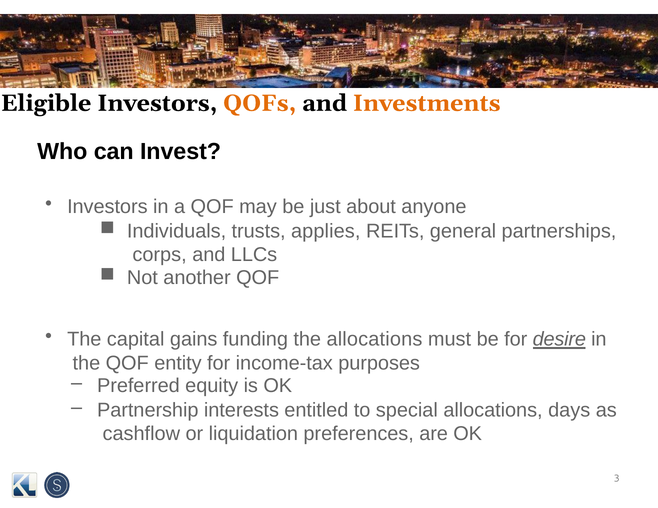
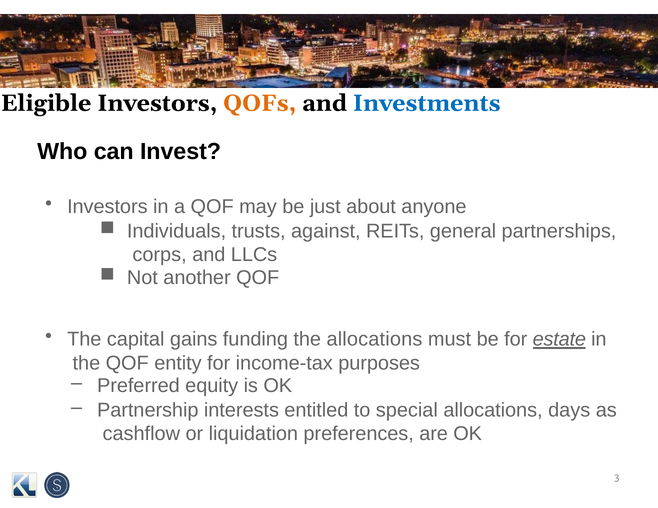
Investments colour: orange -> blue (427, 103)
applies: applies -> against (326, 231)
desire: desire -> estate (559, 340)
